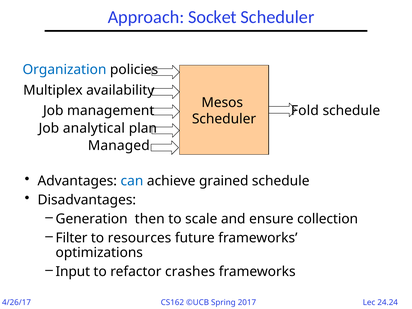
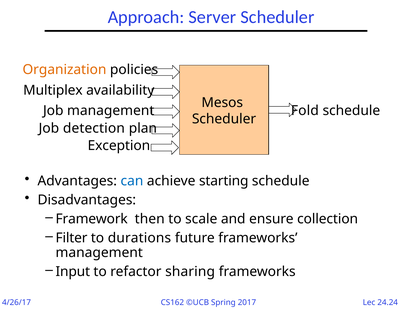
Socket: Socket -> Server (212, 17)
Organization colour: blue -> orange (64, 70)
analytical: analytical -> detection (94, 128)
Managed: Managed -> Exception (119, 145)
grained: grained -> starting (224, 181)
Generation: Generation -> Framework (92, 219)
resources: resources -> durations (139, 238)
optimizations: optimizations -> management (99, 253)
crashes: crashes -> sharing (190, 272)
